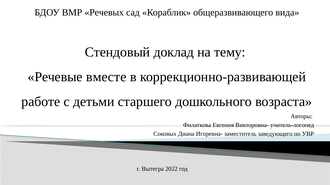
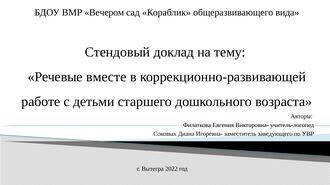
Речевых: Речевых -> Вечером (104, 12)
